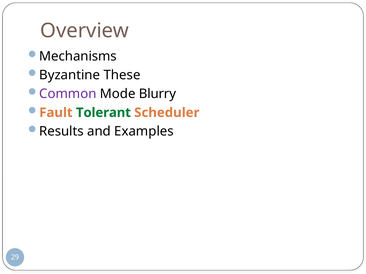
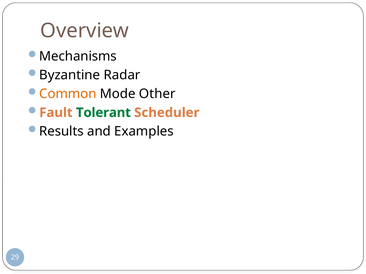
These: These -> Radar (122, 75)
Common colour: purple -> orange (68, 94)
Blurry: Blurry -> Other (157, 94)
